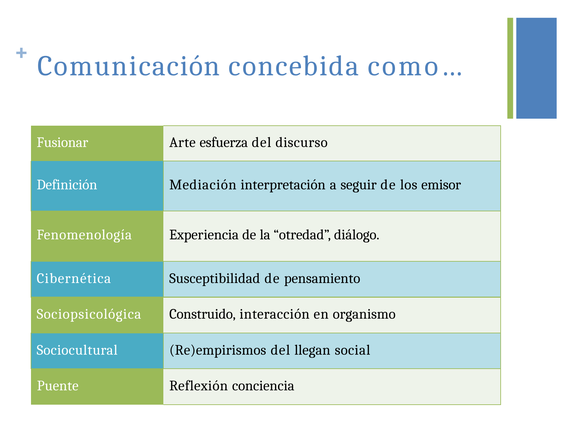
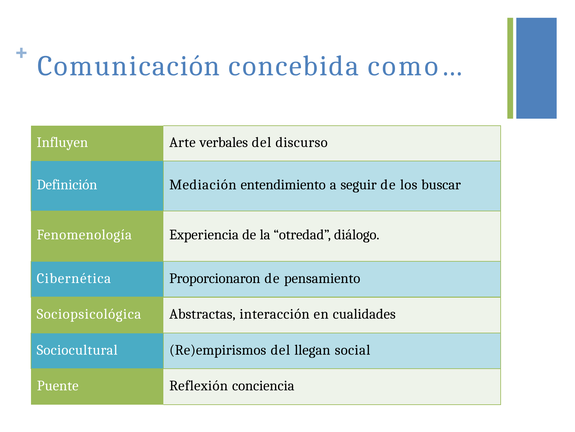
Fusionar: Fusionar -> Influyen (62, 142)
esfuerza: esfuerza -> verbales (224, 142)
interpretación: interpretación -> entendimiento (283, 184)
emisor: emisor -> buscar (441, 184)
Susceptibilidad: Susceptibilidad -> Proporcionaron (215, 278)
Construido: Construido -> Abstractas (202, 314)
organismo: organismo -> cualidades (364, 314)
